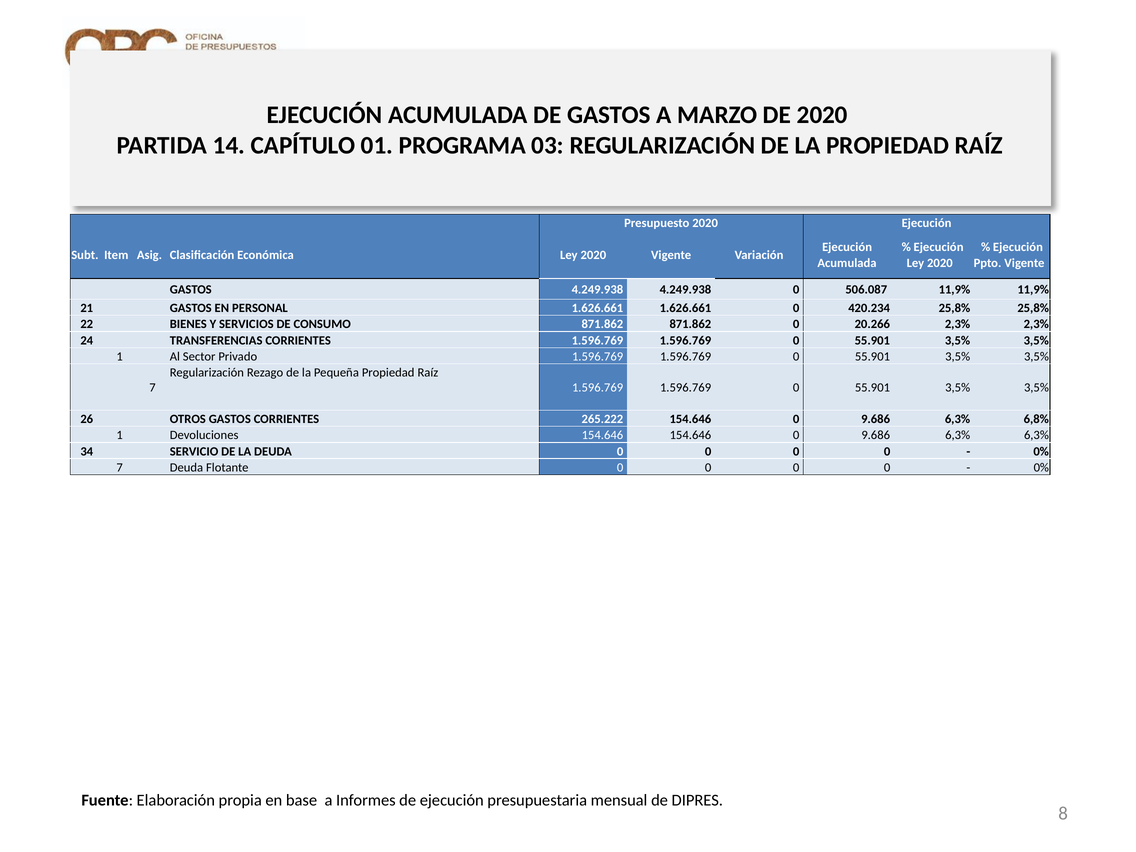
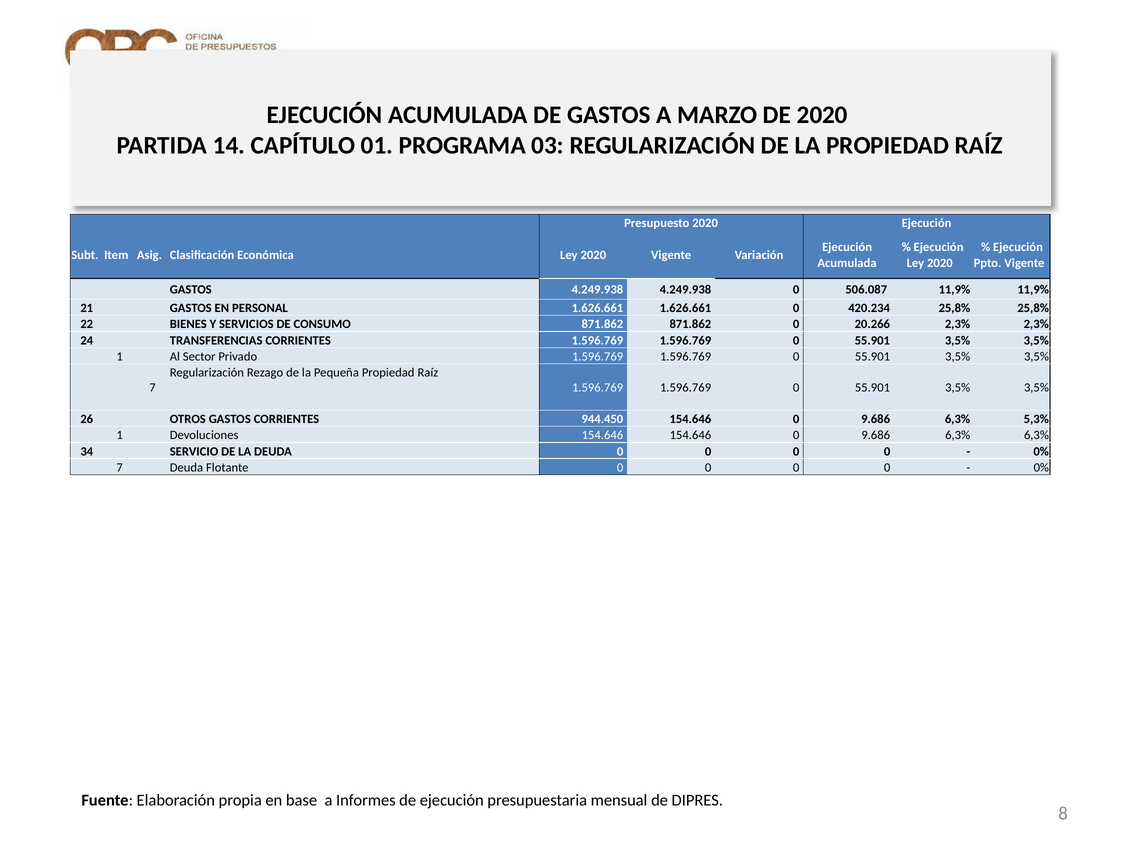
265.222: 265.222 -> 944.450 (602, 419)
6,8%: 6,8% -> 5,3% (1036, 419)
